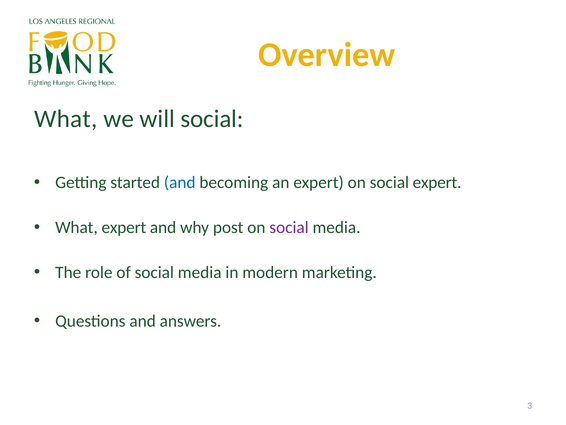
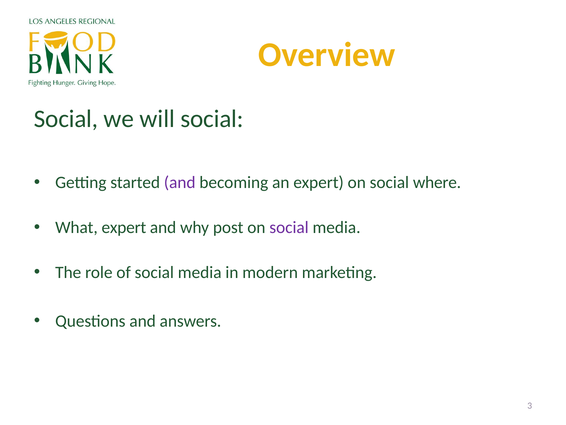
What: What -> Social (66, 119)
and colour: blue -> purple (180, 182)
social expert: expert -> where (437, 182)
